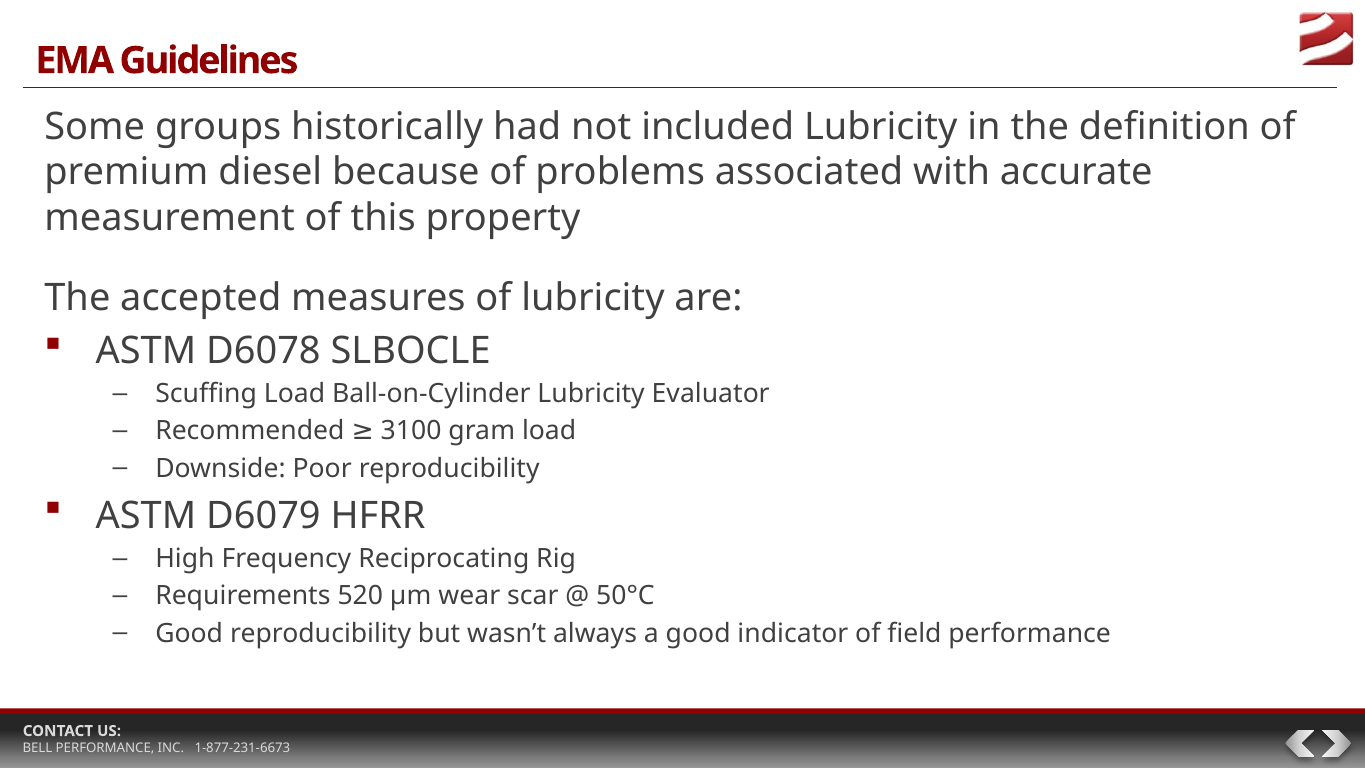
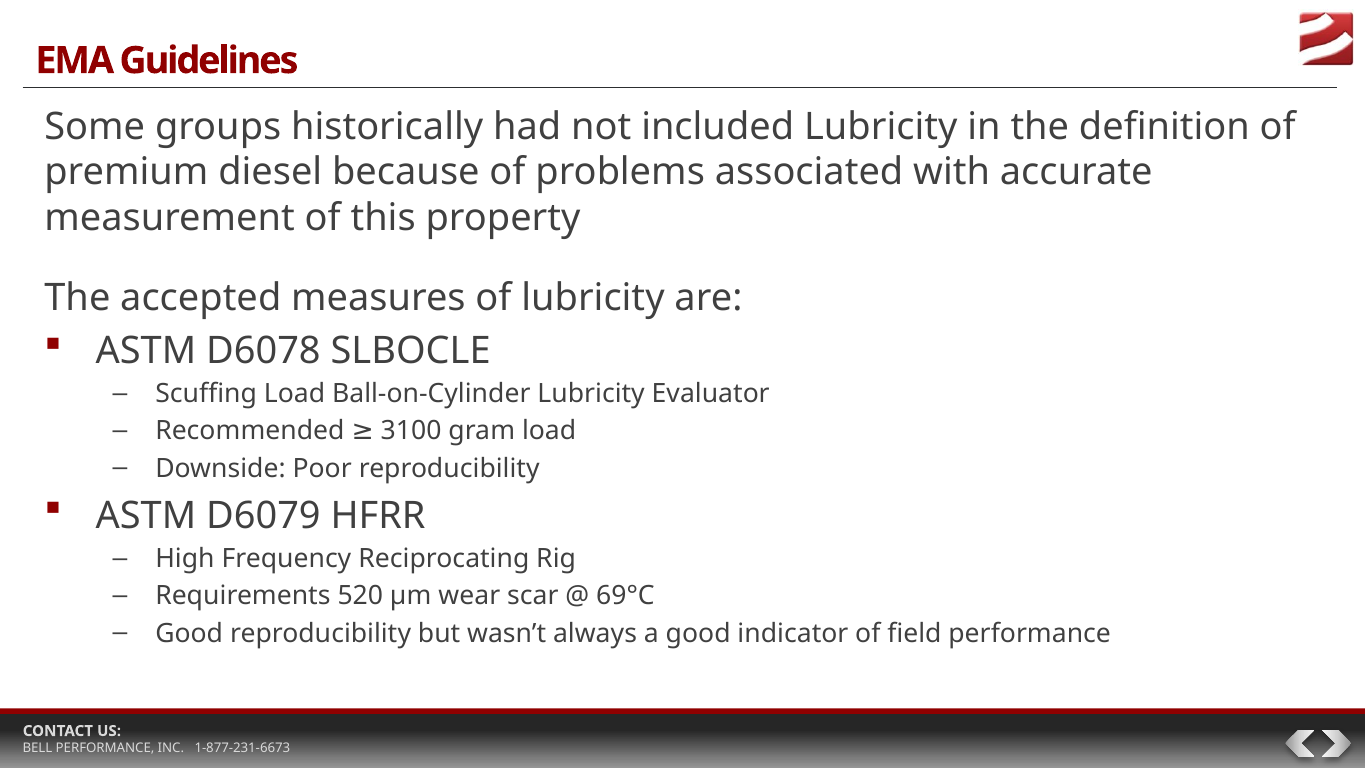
50°C: 50°C -> 69°C (625, 596)
